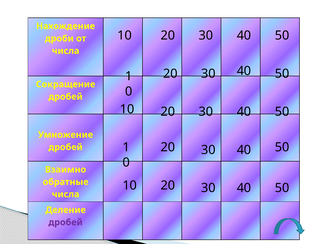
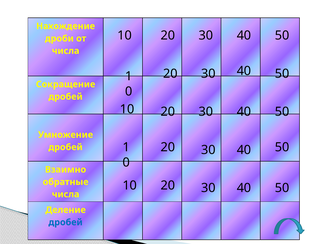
дробей colour: purple -> blue (66, 222)
